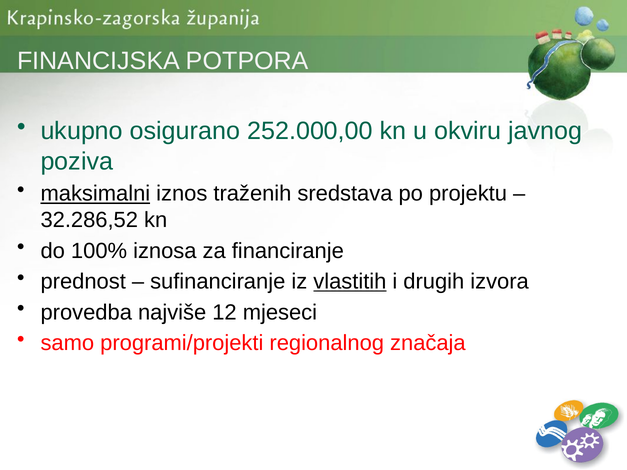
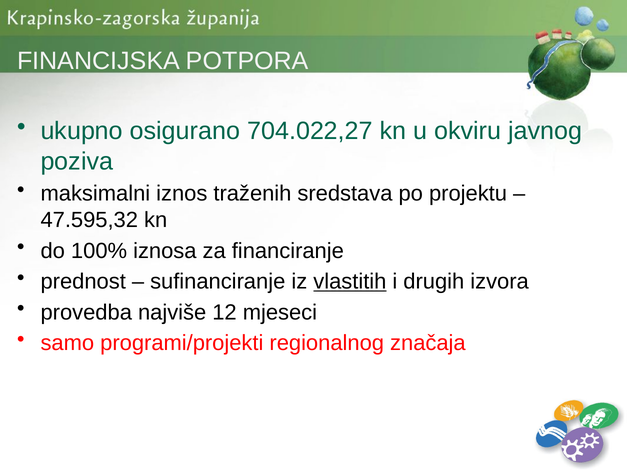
252.000,00: 252.000,00 -> 704.022,27 (310, 131)
maksimalni underline: present -> none (95, 194)
32.286,52: 32.286,52 -> 47.595,32 (89, 220)
